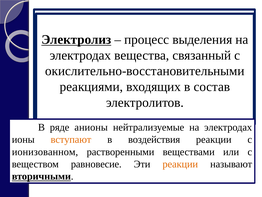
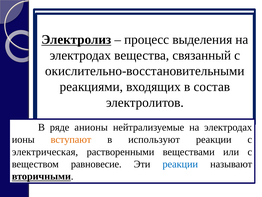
воздействия: воздействия -> используют (154, 139)
ионизованном: ионизованном -> электрическая (45, 151)
реакции colour: orange -> blue (180, 164)
